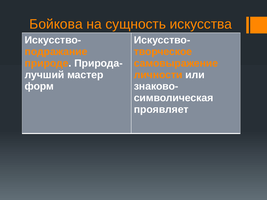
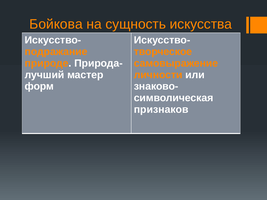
проявляет: проявляет -> признаков (161, 110)
